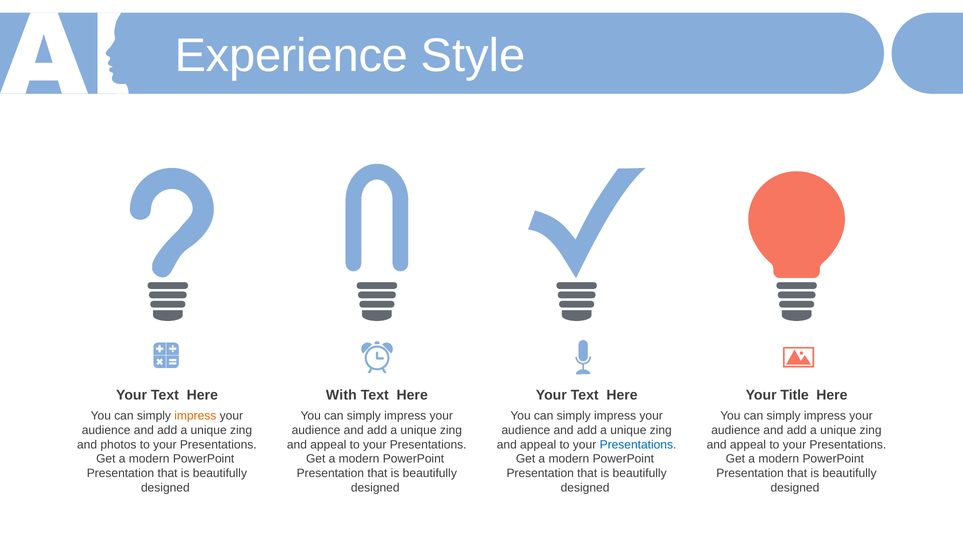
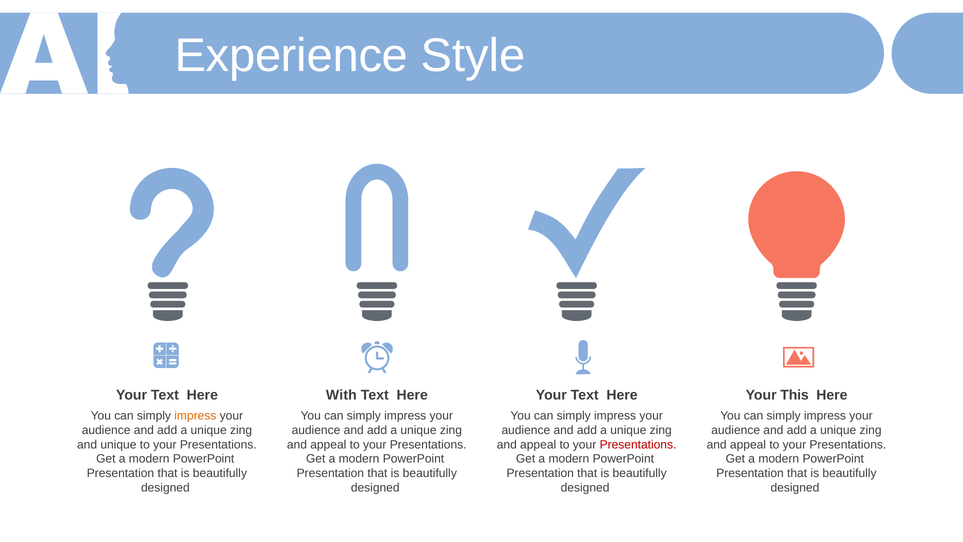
Title: Title -> This (795, 395)
and photos: photos -> unique (118, 444)
Presentations colour: blue -> red (638, 444)
